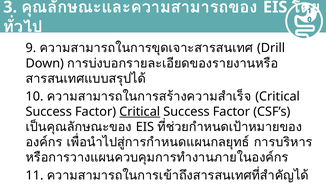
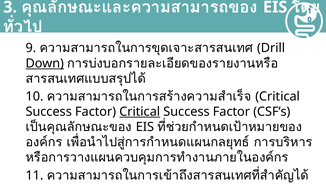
Down underline: none -> present (45, 63)
